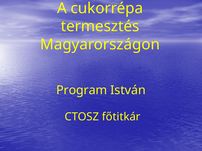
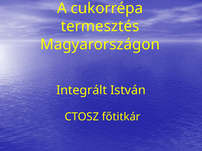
Program: Program -> Integrált (82, 90)
